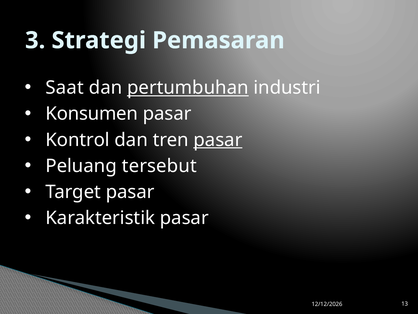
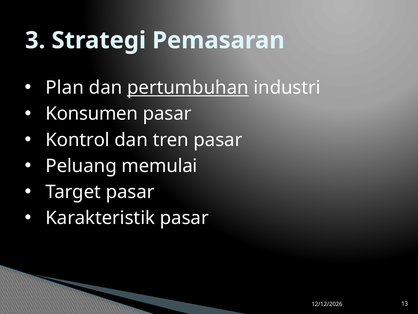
Saat: Saat -> Plan (65, 88)
pasar underline: present -> none (218, 140)
tersebut: tersebut -> memulai (160, 166)
